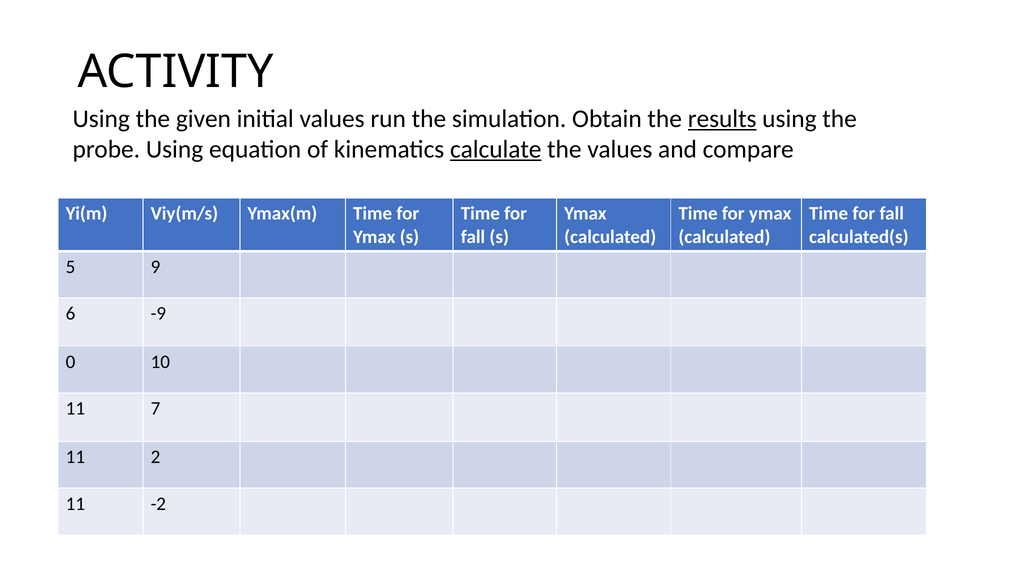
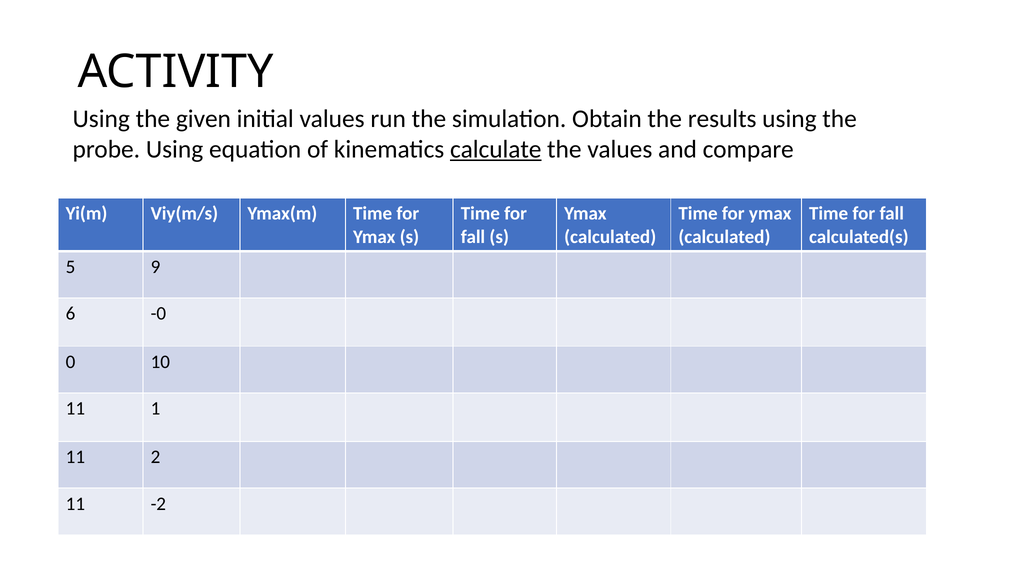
results underline: present -> none (722, 119)
-9: -9 -> -0 (158, 314)
7: 7 -> 1 (155, 409)
